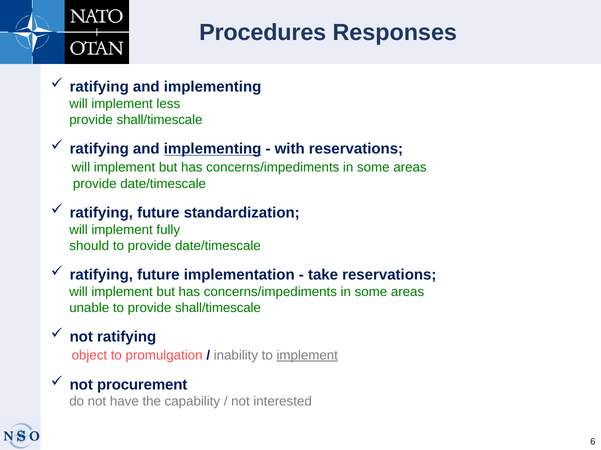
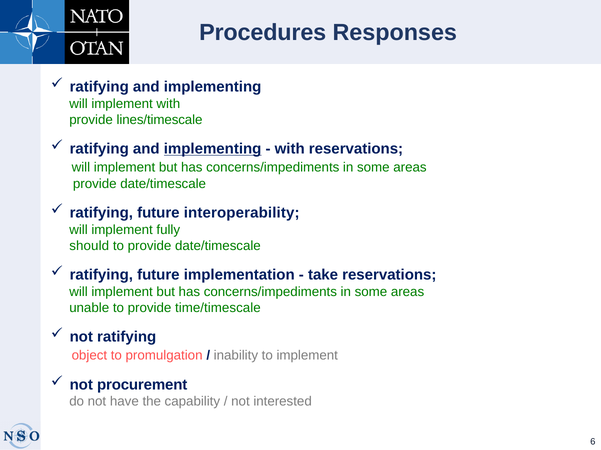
implement less: less -> with (168, 104)
shall/timescale: shall/timescale -> lines/timescale (160, 120)
standardization: standardization -> interoperability (242, 213)
to provide shall/timescale: shall/timescale -> time/timescale (218, 308)
implement underline: present -> none (307, 356)
